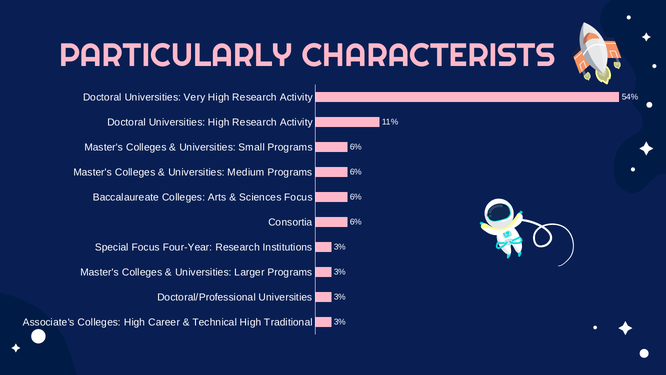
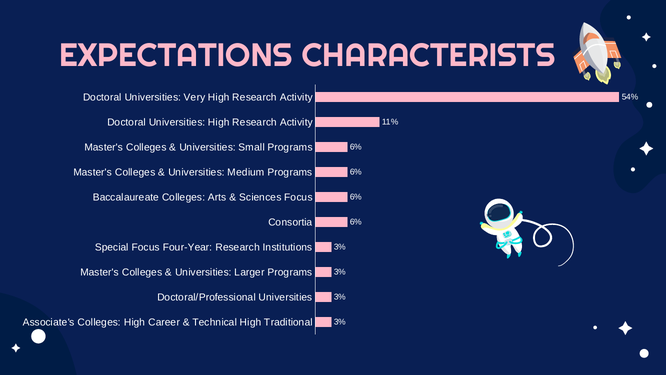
PARTICULARLY: PARTICULARLY -> EXPECTATIONS (176, 56)
